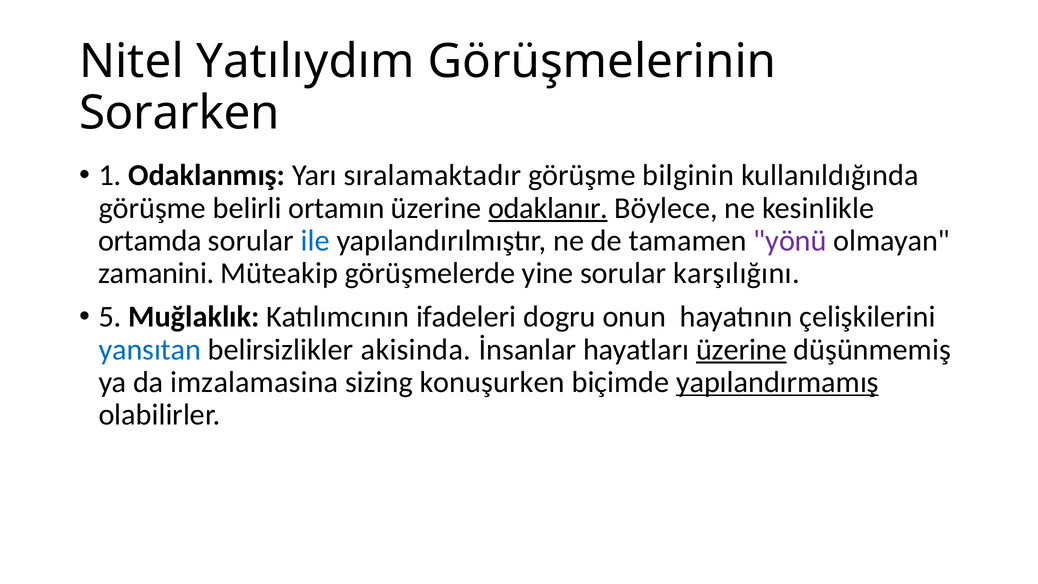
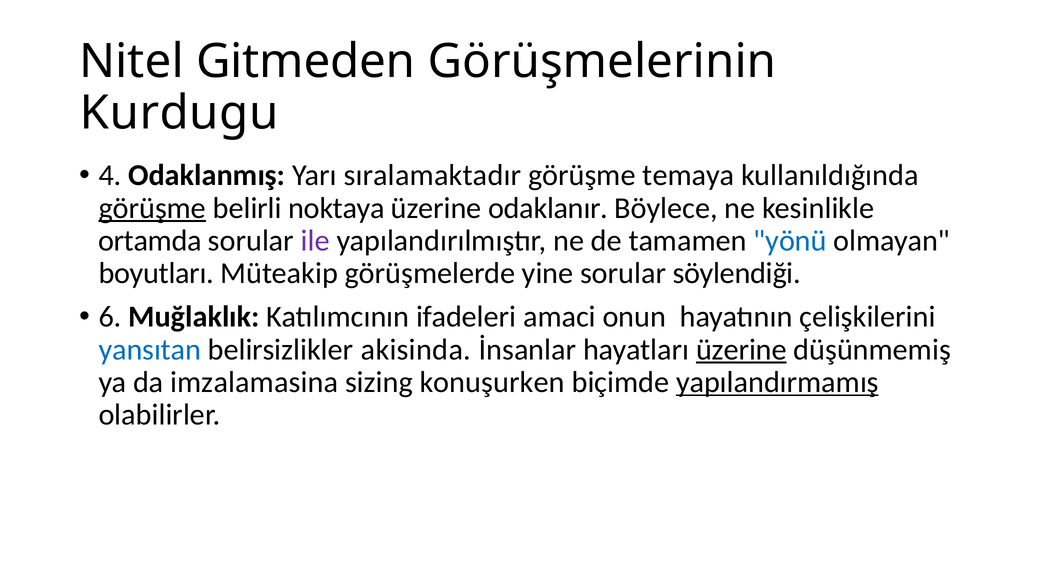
Yatılıydım: Yatılıydım -> Gitmeden (306, 61)
Sorarken: Sorarken -> Kurdugu (179, 113)
1: 1 -> 4 (110, 175)
bilginin: bilginin -> temaya (688, 175)
görüşme underline: none -> present (152, 208)
ortamın: ortamın -> noktaya (337, 208)
odaklanır underline: present -> none (548, 208)
ile colour: blue -> purple (315, 241)
yönü colour: purple -> blue (790, 241)
zamanini: zamanini -> boyutları (156, 273)
karşılığını: karşılığını -> söylendiği (737, 273)
5: 5 -> 6 (110, 317)
dogru: dogru -> amaci (559, 317)
